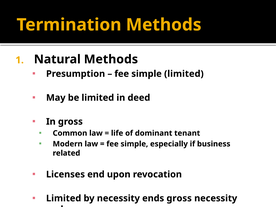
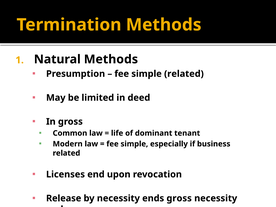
simple limited: limited -> related (184, 74)
Limited: Limited -> Release (64, 198)
